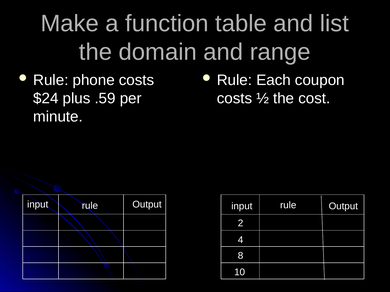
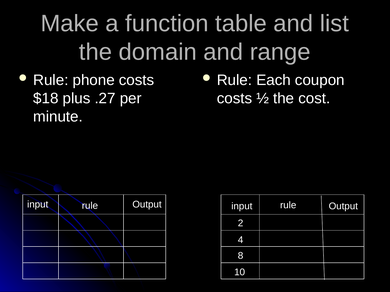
$24: $24 -> $18 (46, 99)
.59: .59 -> .27 (105, 99)
